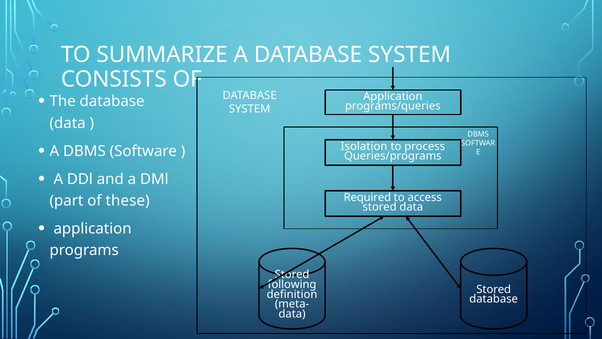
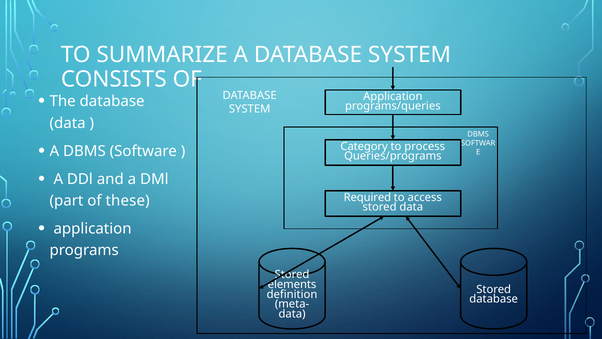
Isolation: Isolation -> Category (364, 146)
following: following -> elements (292, 284)
